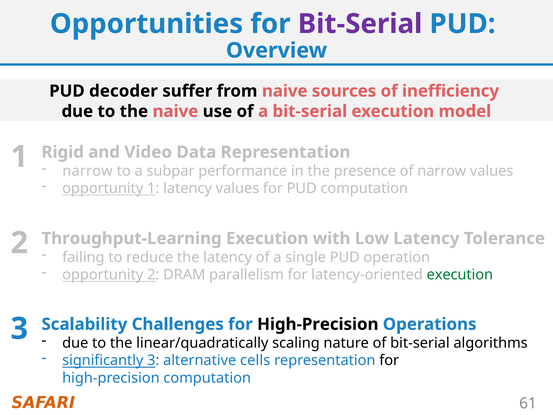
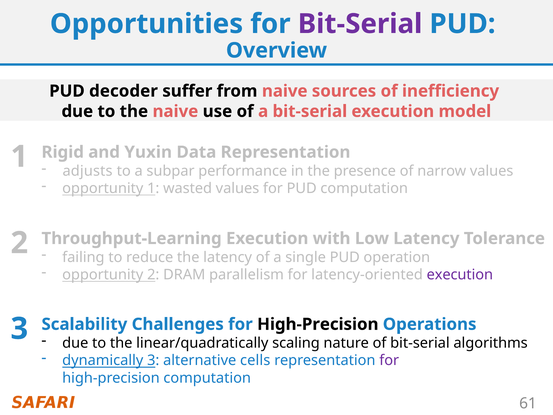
Video: Video -> Yuxin (148, 152)
narrow: narrow -> adjusts (88, 171)
1 latency: latency -> wasted (188, 188)
execution colour: green -> purple (460, 275)
significantly: significantly -> dynamically (103, 360)
for colour: black -> purple (389, 360)
